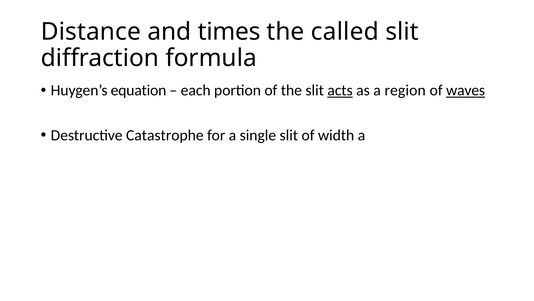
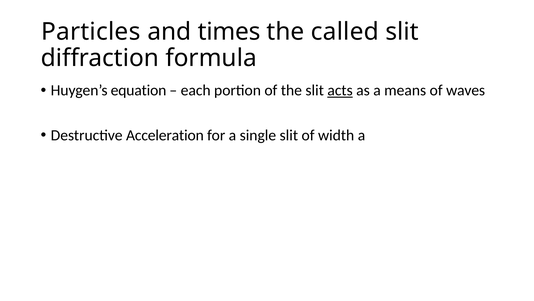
Distance: Distance -> Particles (91, 32)
region: region -> means (405, 90)
waves underline: present -> none (466, 90)
Catastrophe: Catastrophe -> Acceleration (165, 135)
